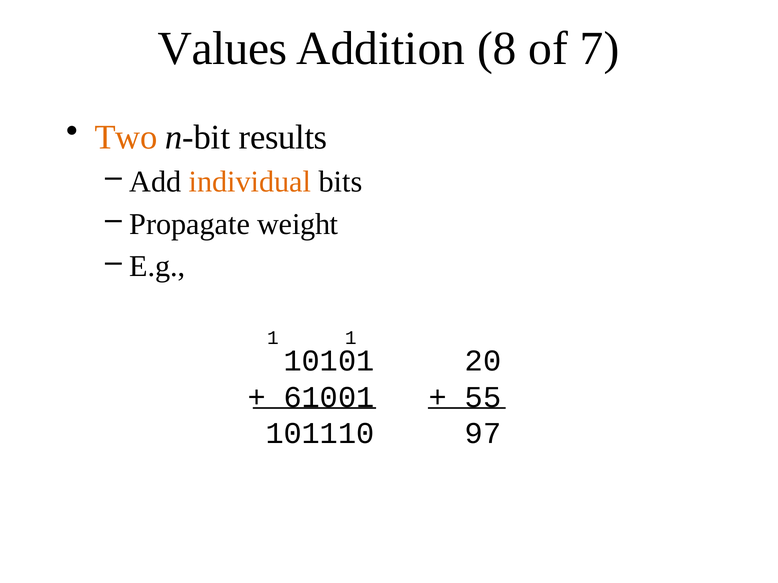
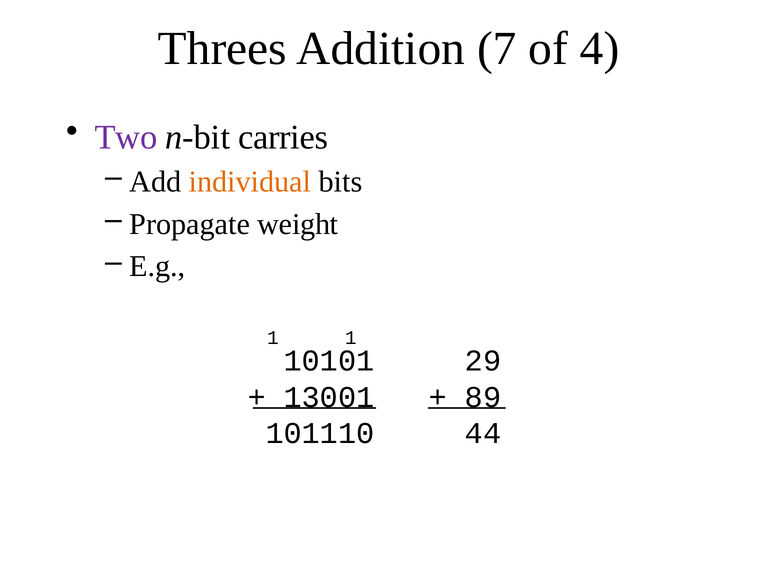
Values: Values -> Threes (222, 49)
8: 8 -> 7 (497, 49)
7: 7 -> 4 (600, 49)
Two colour: orange -> purple (126, 137)
results: results -> carries (283, 137)
20: 20 -> 29 (483, 361)
61001: 61001 -> 13001 (329, 397)
55: 55 -> 89 (483, 397)
97: 97 -> 44 (483, 434)
